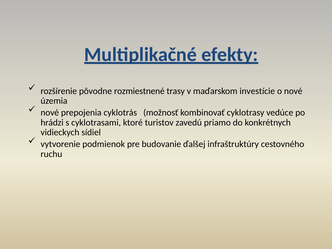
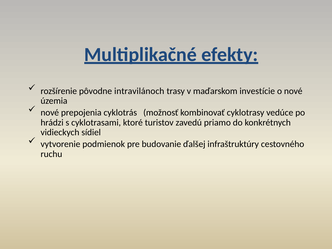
rozmiestnené: rozmiestnené -> intravilánoch (139, 91)
